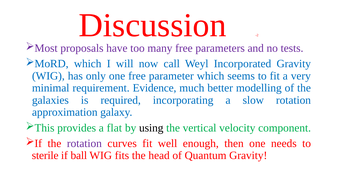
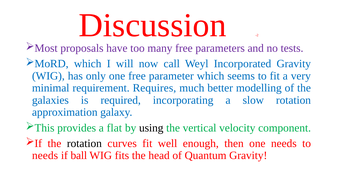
Evidence: Evidence -> Requires (154, 88)
rotation colour: purple -> black (84, 144)
sterile: sterile -> needs (45, 156)
